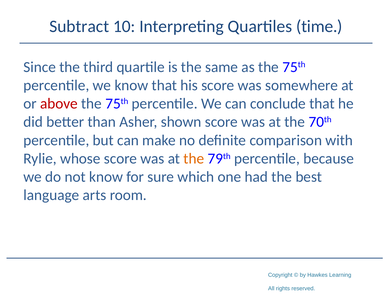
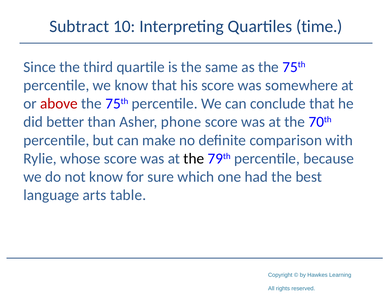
shown: shown -> phone (181, 122)
the colour: orange -> black (194, 159)
room: room -> table (128, 195)
